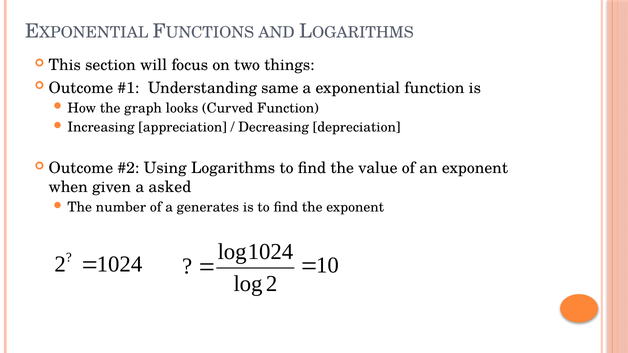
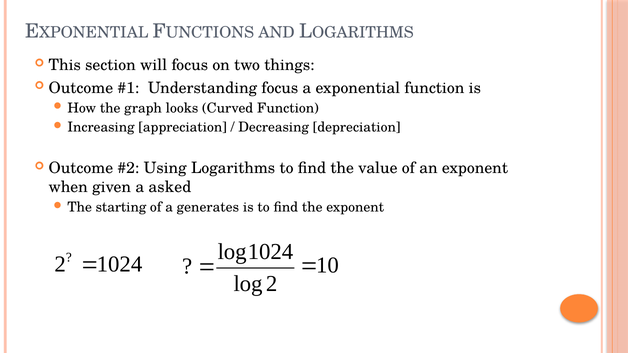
Understanding same: same -> focus (280, 88)
number: number -> starting (121, 208)
